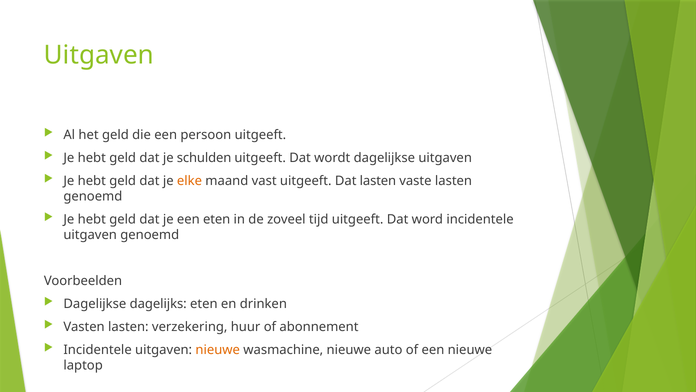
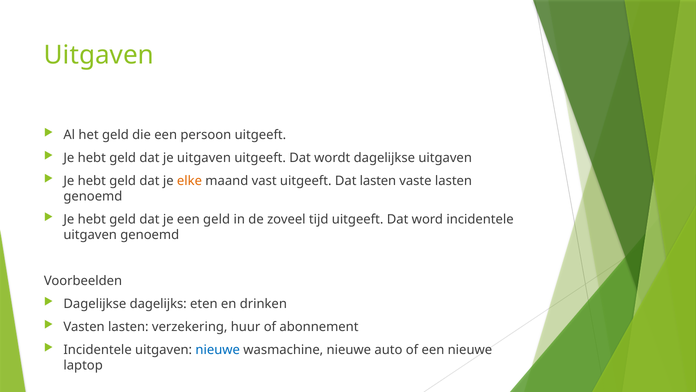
je schulden: schulden -> uitgaven (204, 158)
een eten: eten -> geld (217, 219)
nieuwe colour: orange -> blue (218, 349)
